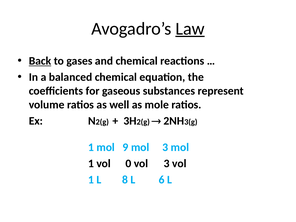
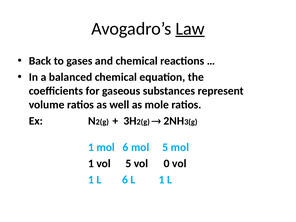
Back underline: present -> none (40, 61)
mol 9: 9 -> 6 (125, 147)
mol 3: 3 -> 5 (165, 147)
vol 0: 0 -> 5 (128, 164)
vol 3: 3 -> 0 (167, 164)
L 8: 8 -> 6 (125, 180)
L 6: 6 -> 1 (162, 180)
